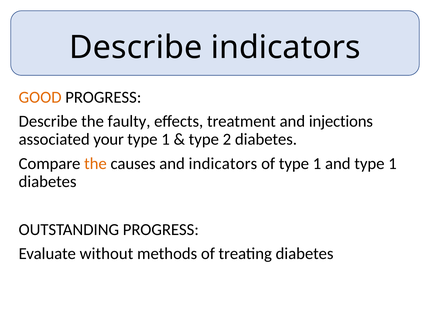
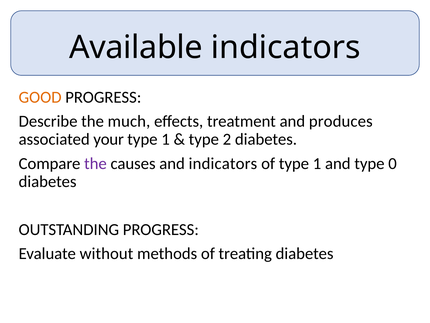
Describe: Describe -> Available (136, 48)
faulty: faulty -> much (129, 121)
injections: injections -> produces (341, 121)
the colour: orange -> purple (95, 163)
and type 1: 1 -> 0 (393, 163)
